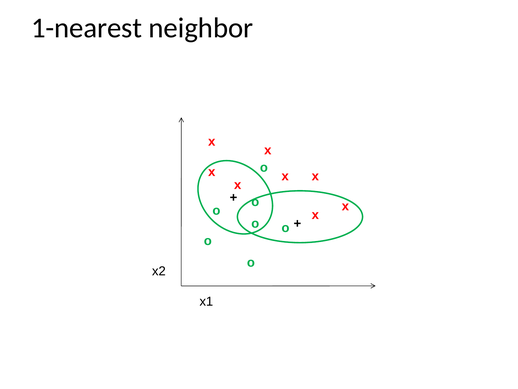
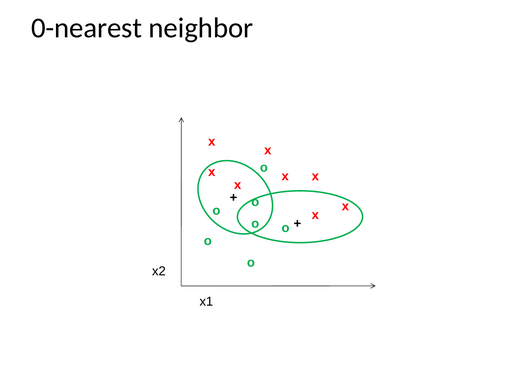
1-nearest: 1-nearest -> 0-nearest (87, 28)
